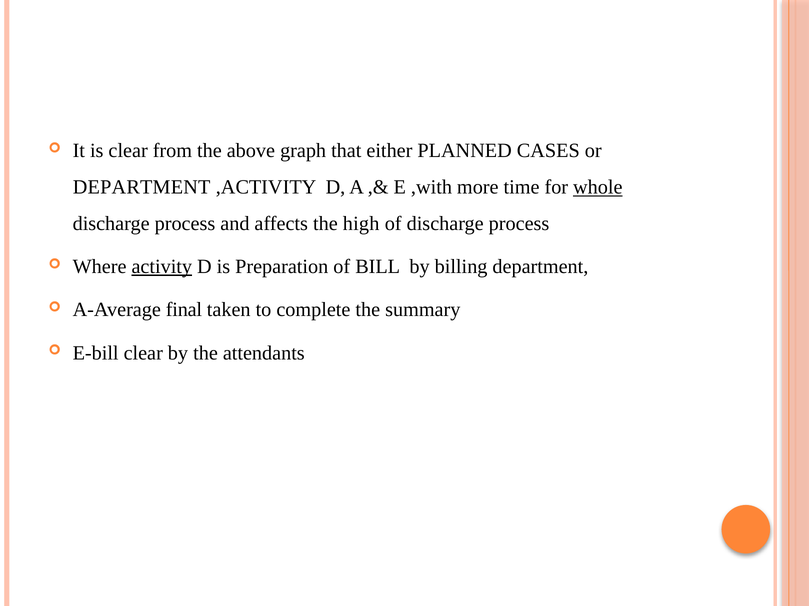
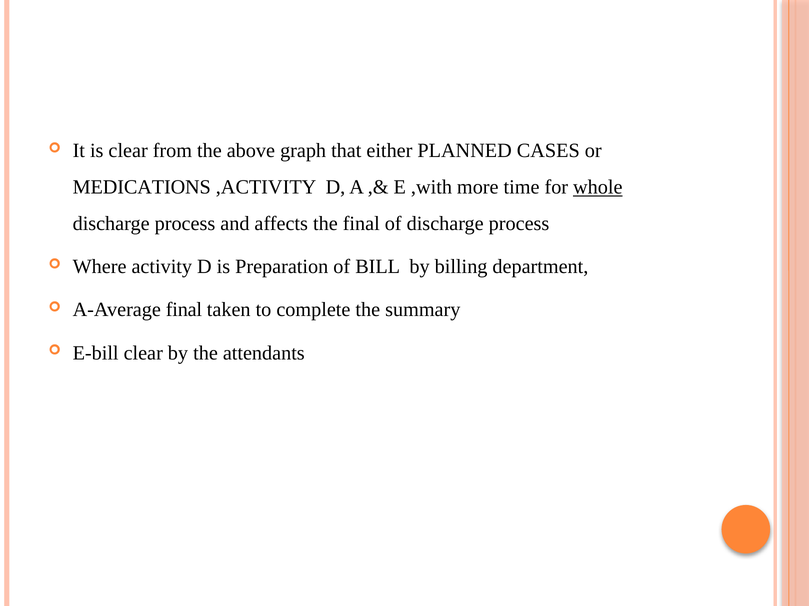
DEPARTMENT: DEPARTMENT -> MEDICATIONS (142, 187)
the high: high -> final (361, 224)
activity underline: present -> none (162, 267)
